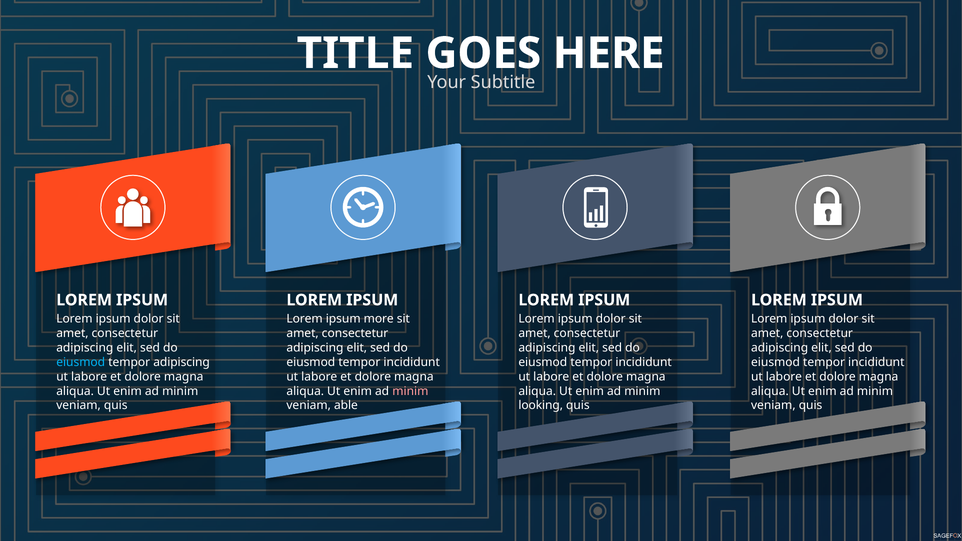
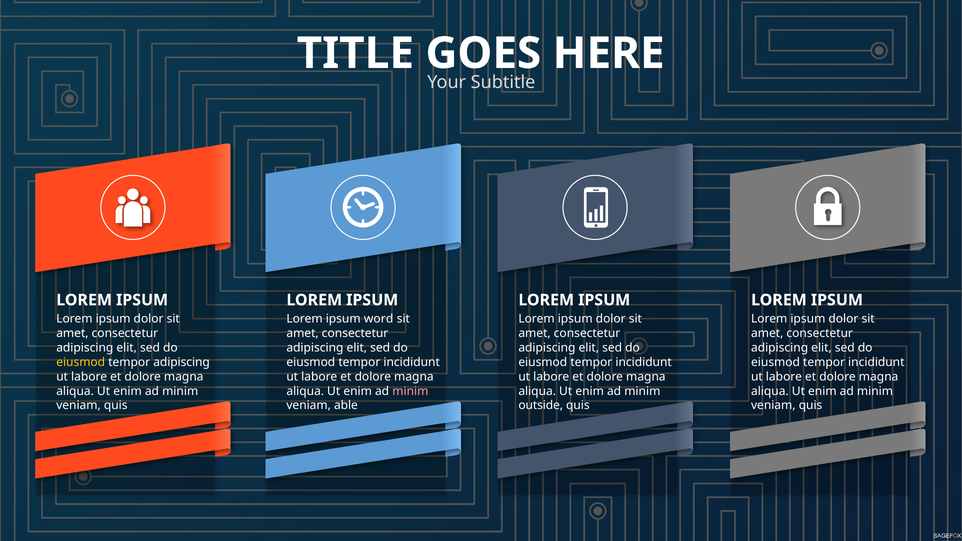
more: more -> word (379, 319)
eiusmod colour: light blue -> yellow (81, 362)
looking: looking -> outside (541, 406)
